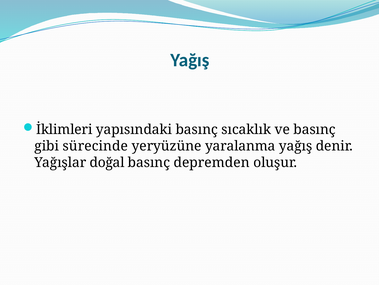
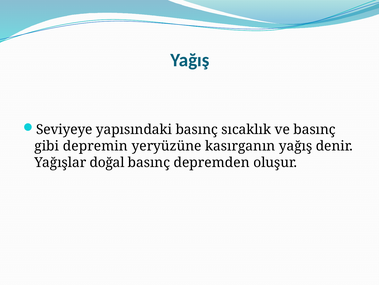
İklimleri: İklimleri -> Seviyeye (64, 129)
sürecinde: sürecinde -> depremin (95, 146)
yaralanma: yaralanma -> kasırganın (240, 146)
